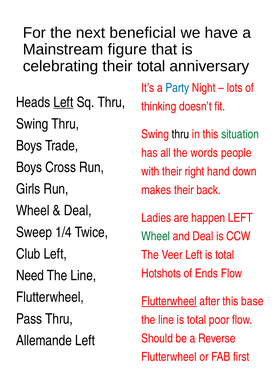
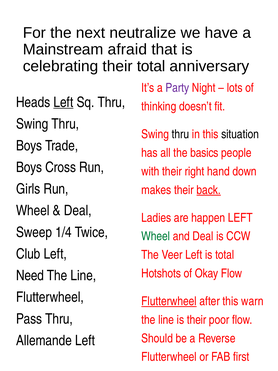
beneficial: beneficial -> neutralize (143, 33)
figure: figure -> afraid (127, 49)
Party colour: blue -> purple (177, 88)
situation colour: green -> black (240, 134)
words: words -> basics (204, 153)
back underline: none -> present (209, 190)
Ends: Ends -> Okay (207, 273)
base: base -> warn (252, 301)
line is total: total -> their (197, 319)
